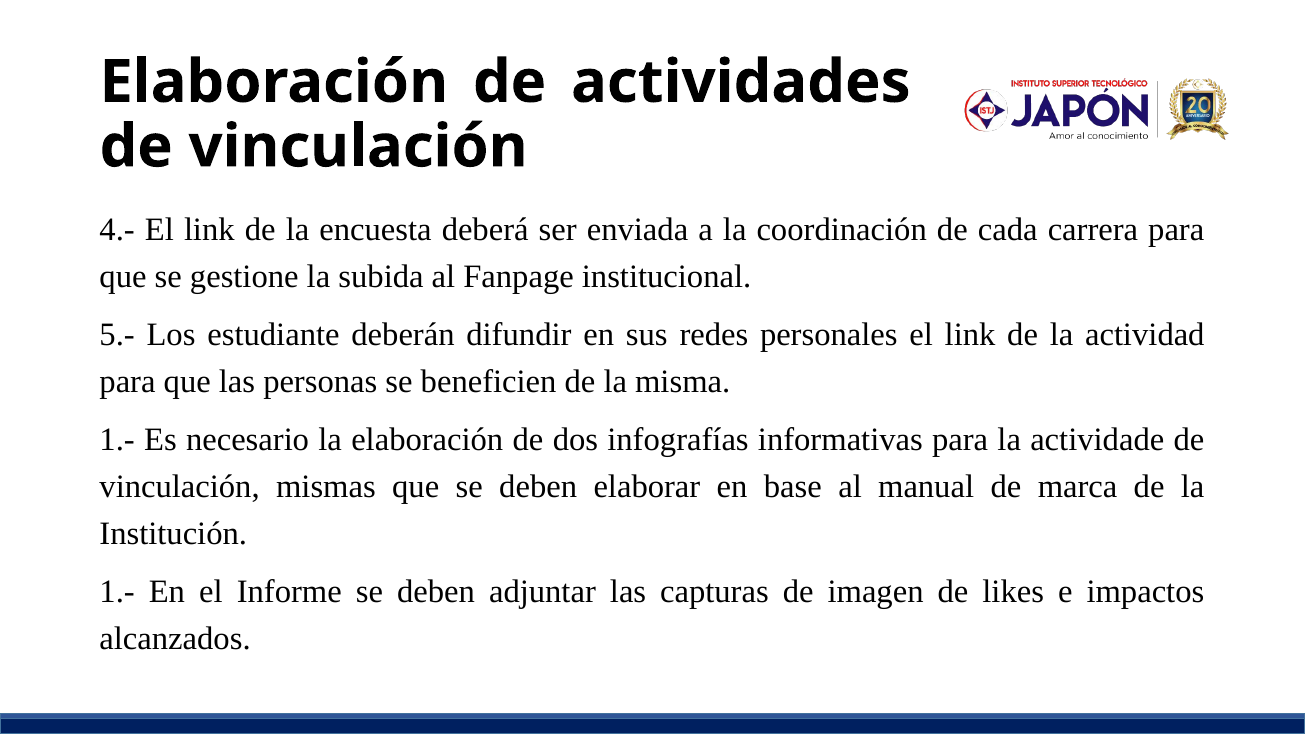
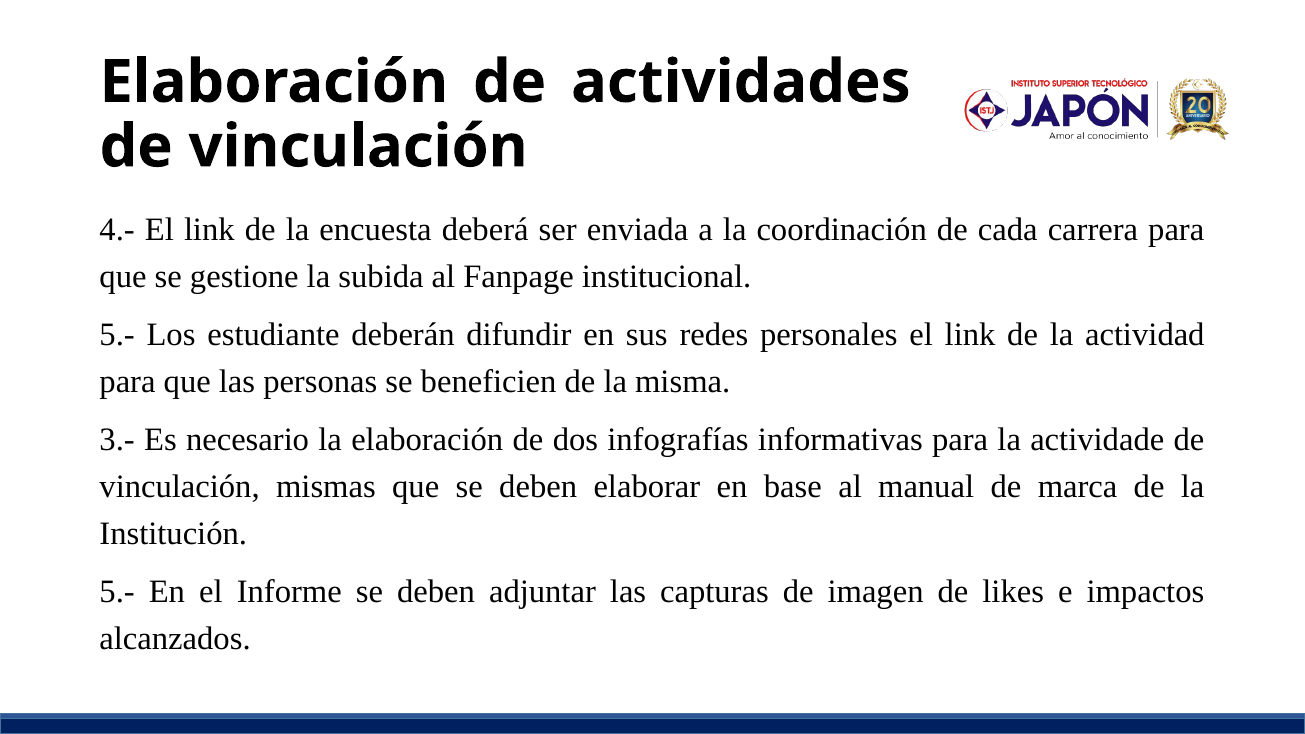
1.-: 1.- -> 3.- (117, 440)
1.-: 1.- -> 5.- (117, 591)
